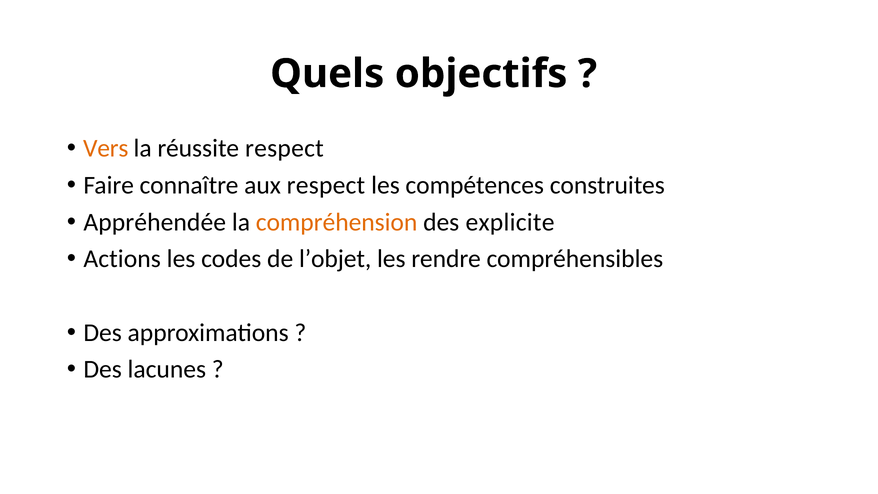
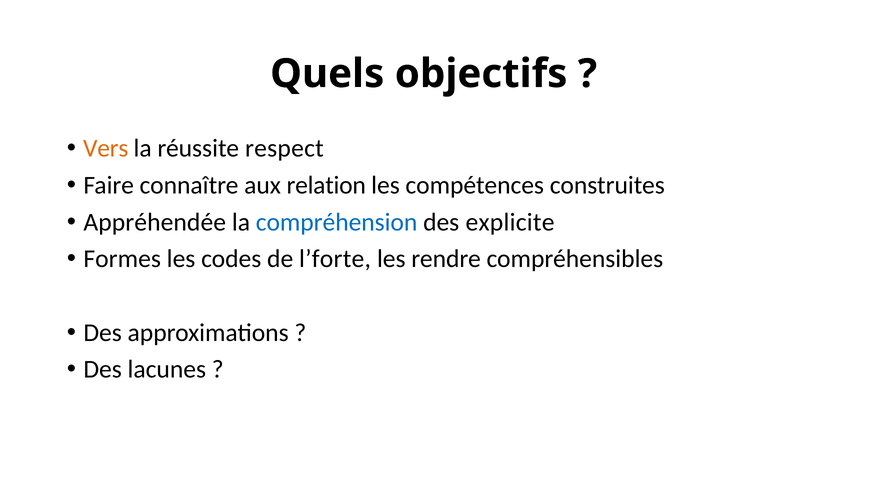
aux respect: respect -> relation (326, 185)
compréhension colour: orange -> blue (337, 222)
Actions: Actions -> Formes (122, 259)
l’objet: l’objet -> l’forte (335, 259)
